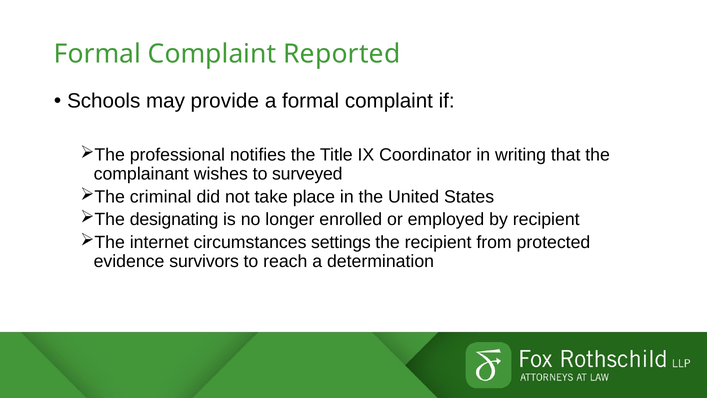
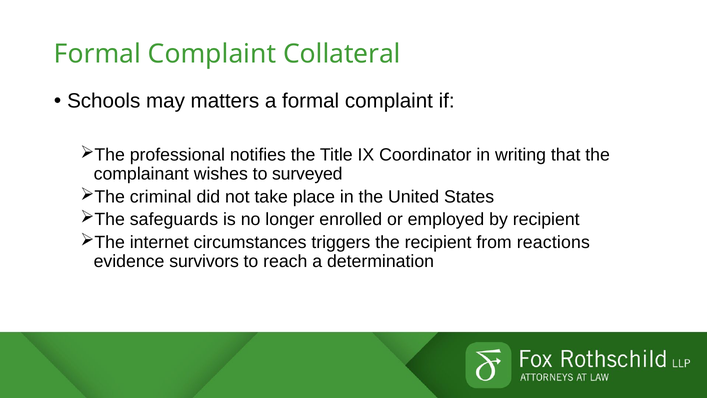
Reported: Reported -> Collateral (342, 54)
provide: provide -> matters (225, 101)
designating: designating -> safeguards (174, 219)
settings: settings -> triggers (341, 242)
protected: protected -> reactions (553, 242)
